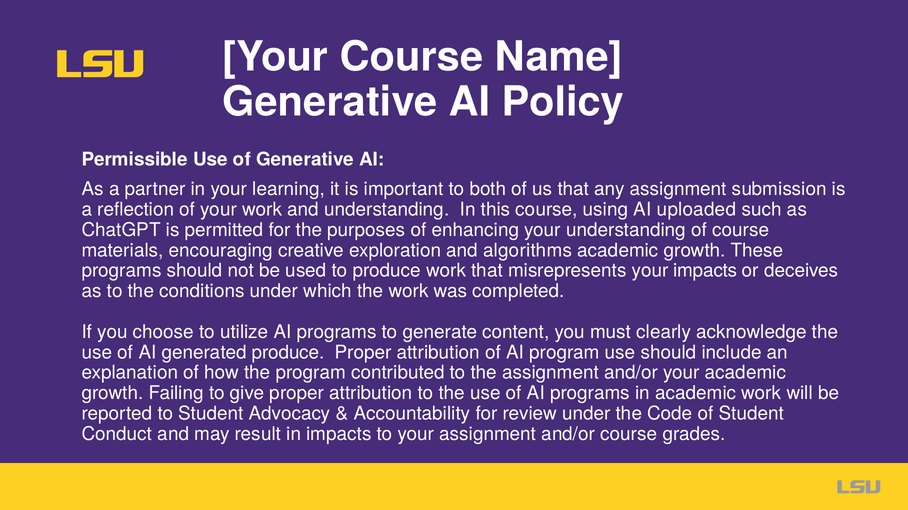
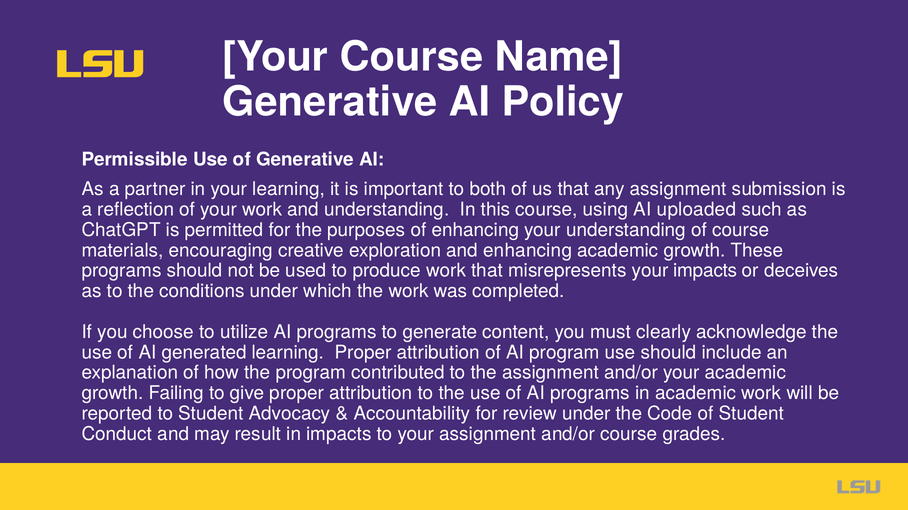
and algorithms: algorithms -> enhancing (528, 251)
generated produce: produce -> learning (288, 353)
